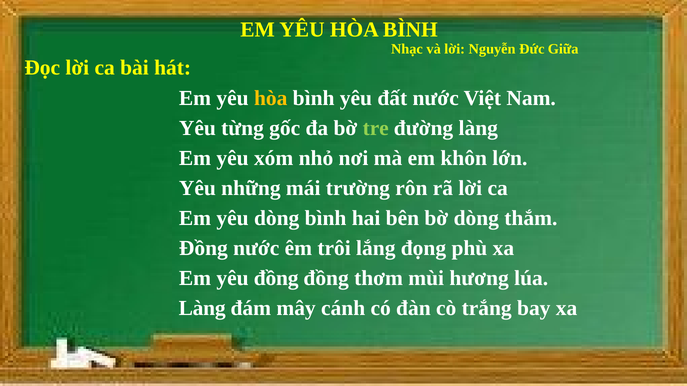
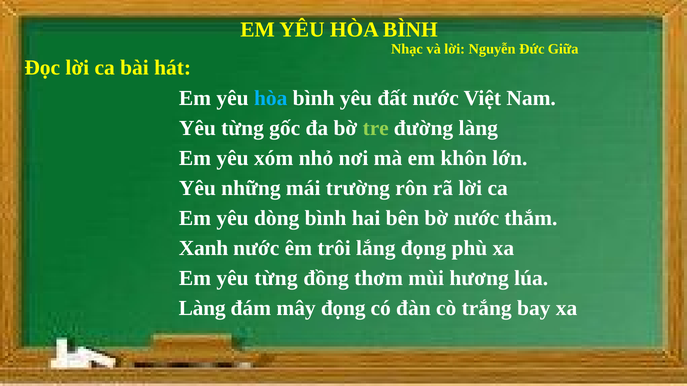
hòa colour: yellow -> light blue (271, 98)
bờ dòng: dòng -> nước (476, 219)
Đồng: Đồng -> Xanh (203, 249)
Em yêu đồng: đồng -> từng (276, 279)
mây cánh: cánh -> đọng (343, 309)
